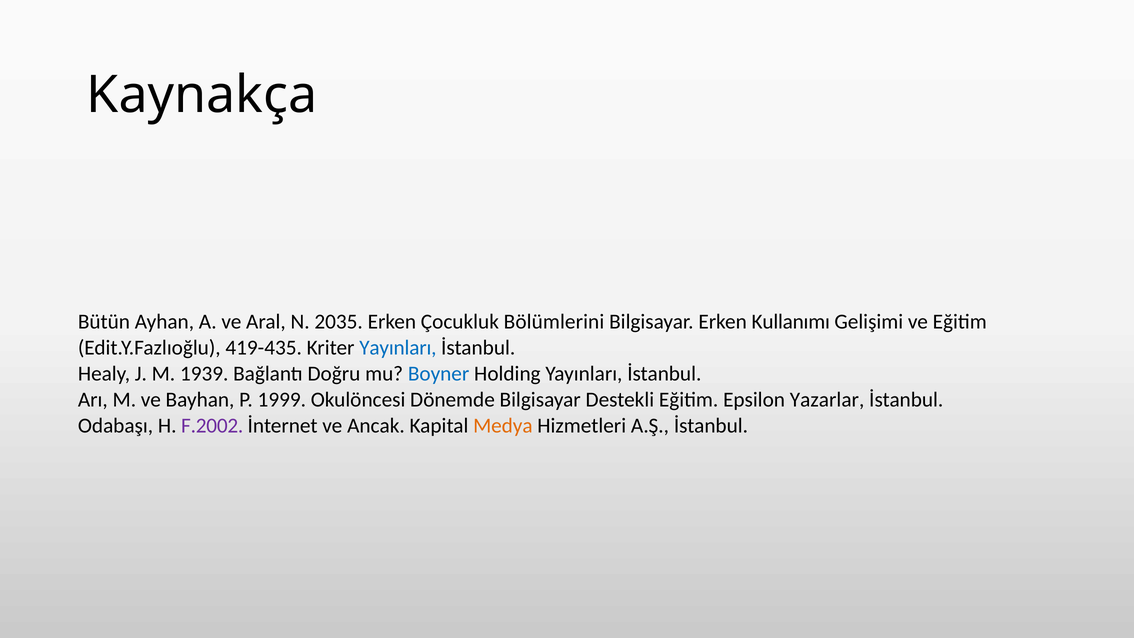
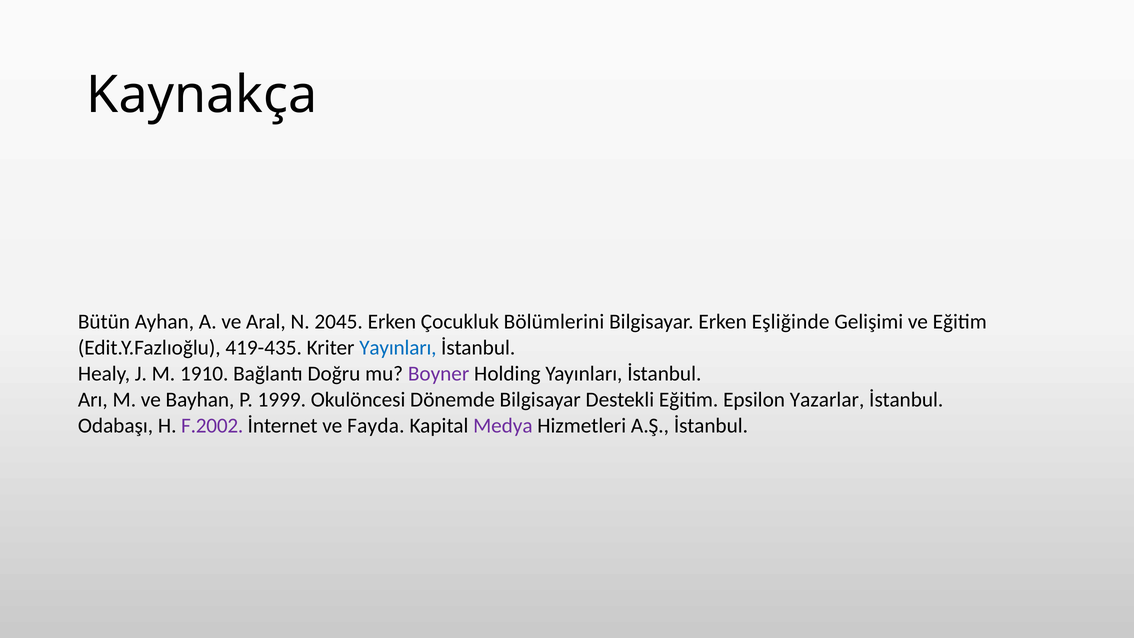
2035: 2035 -> 2045 (339, 322)
Kullanımı: Kullanımı -> Eşliğinde (791, 322)
1939: 1939 -> 1910 (204, 374)
Boyner colour: blue -> purple (439, 374)
Ancak: Ancak -> Fayda (376, 426)
Medya colour: orange -> purple (503, 426)
